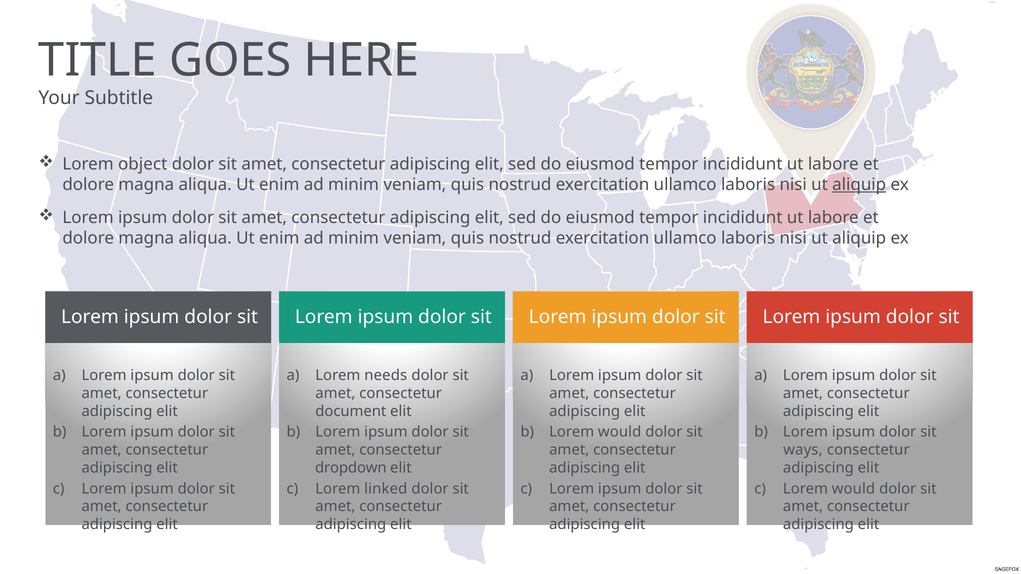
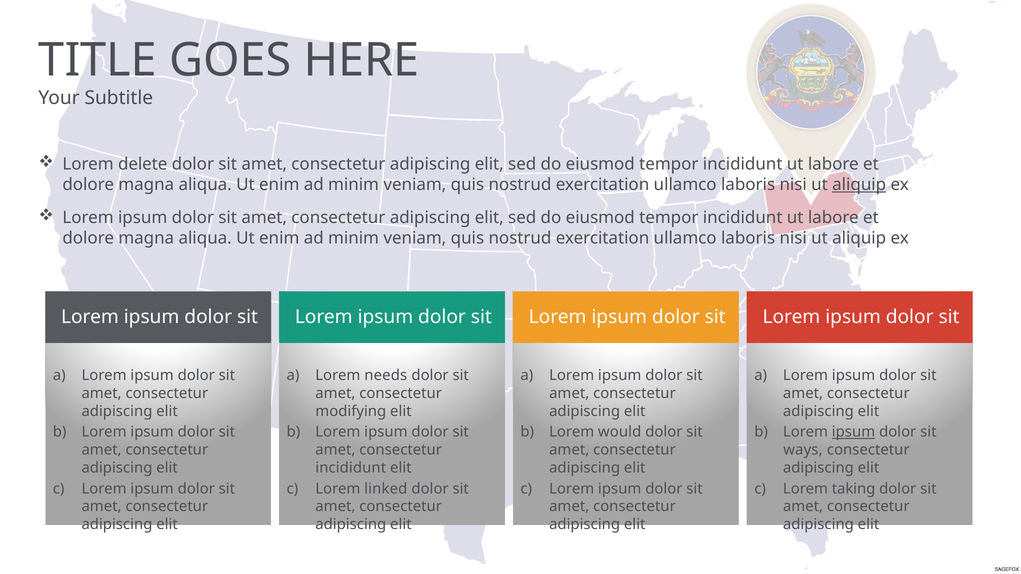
object: object -> delete (143, 164)
document: document -> modifying (351, 411)
ipsum underline: none -> present (853, 432)
dropdown: dropdown -> incididunt (351, 468)
would: would -> taking (854, 489)
